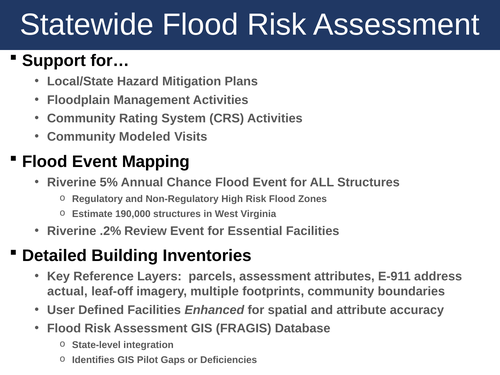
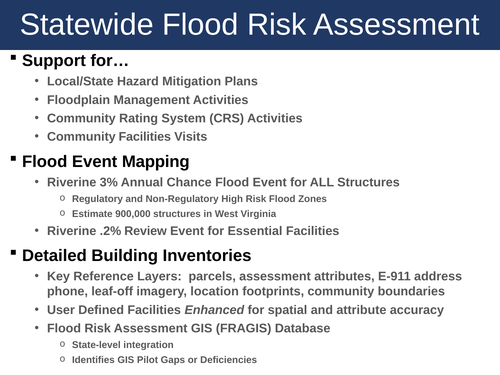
Community Modeled: Modeled -> Facilities (145, 137)
5%: 5% -> 3% (109, 182)
190,000: 190,000 -> 900,000 (133, 214)
actual: actual -> phone (67, 291)
multiple: multiple -> location (215, 291)
